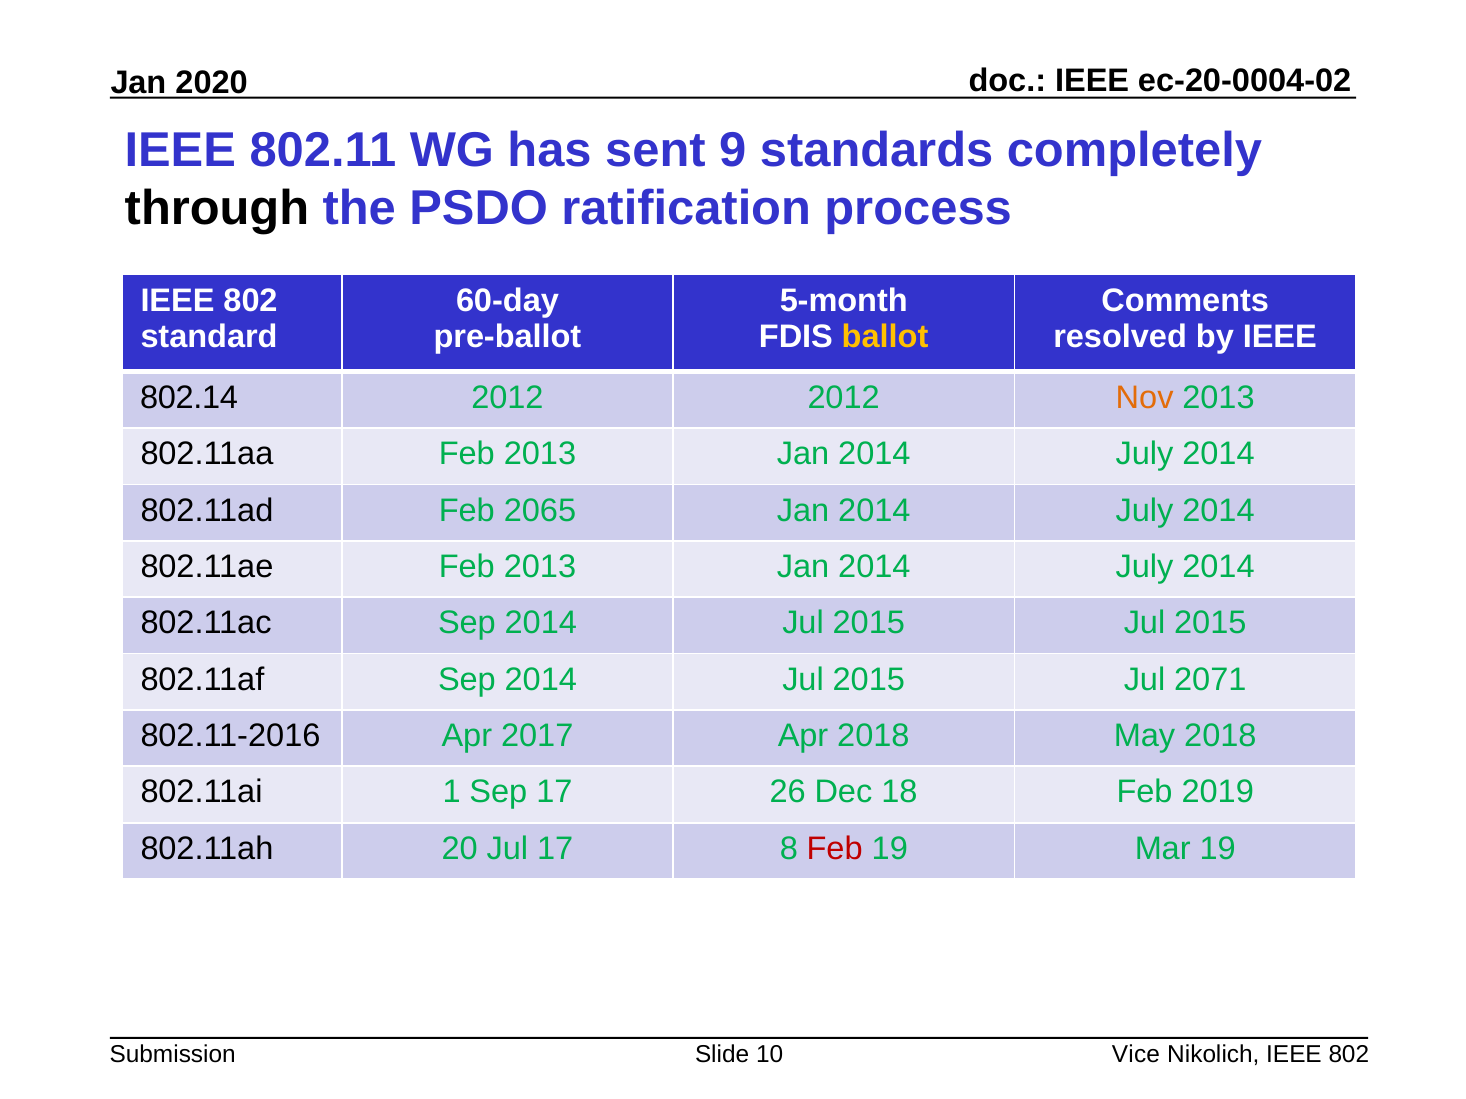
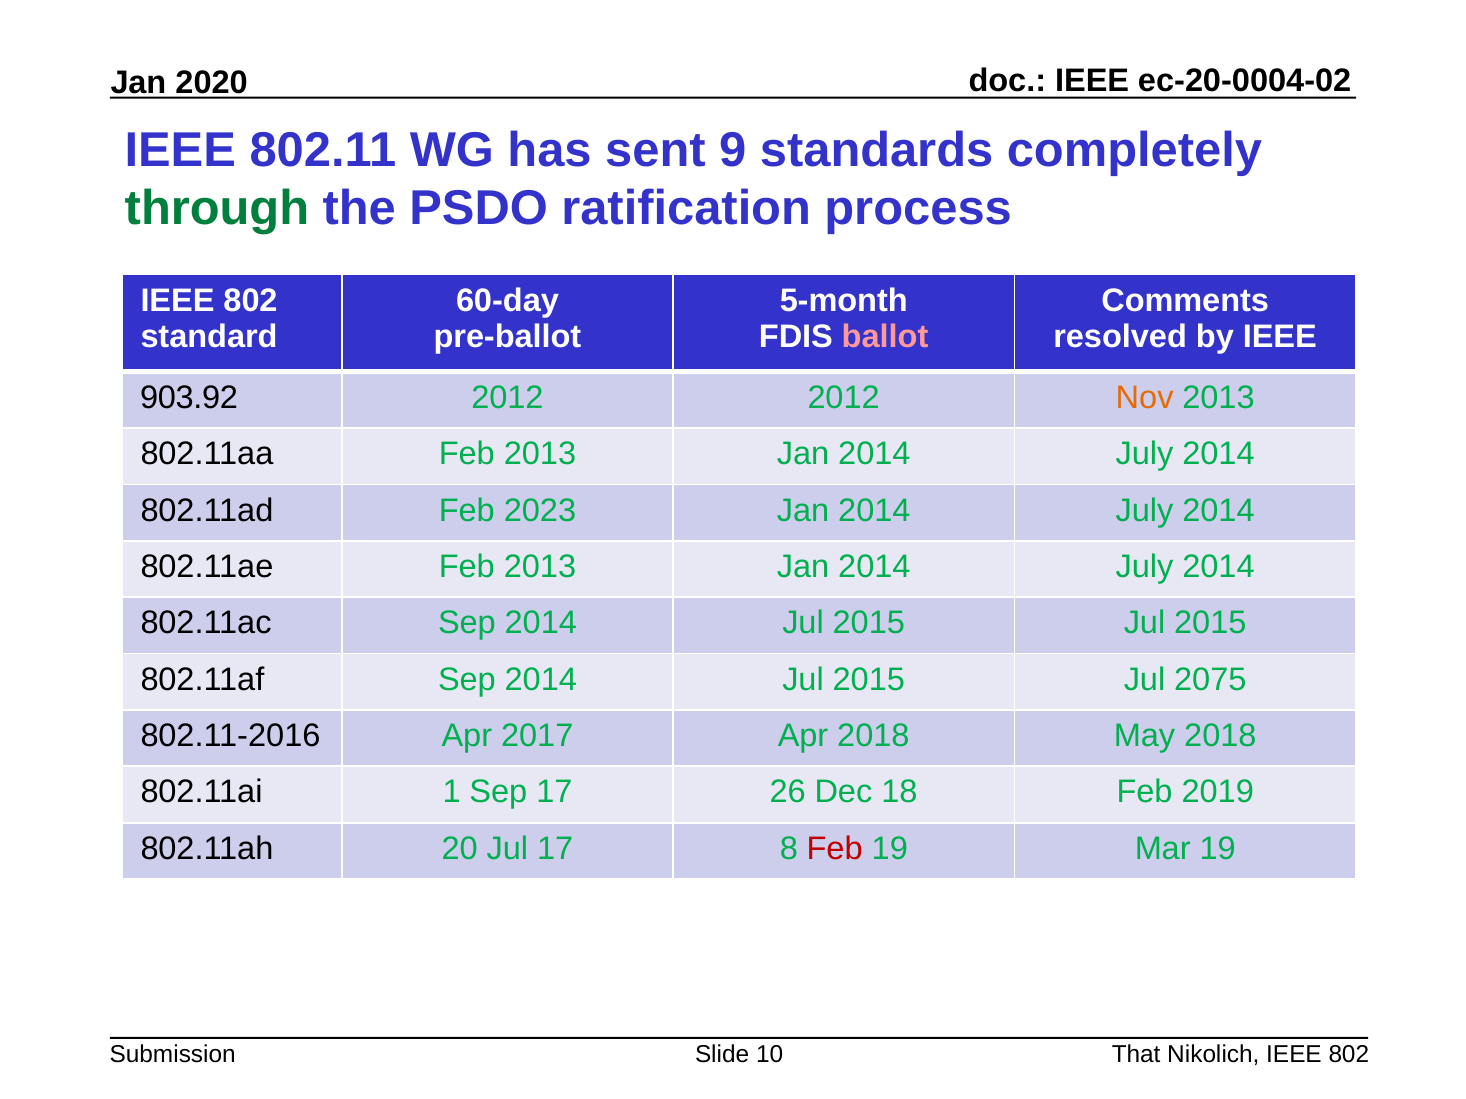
through colour: black -> green (217, 209)
ballot colour: yellow -> pink (885, 337)
802.14: 802.14 -> 903.92 (189, 398)
2065: 2065 -> 2023 (540, 511)
2071: 2071 -> 2075 (1210, 680)
Vice: Vice -> That (1136, 1055)
